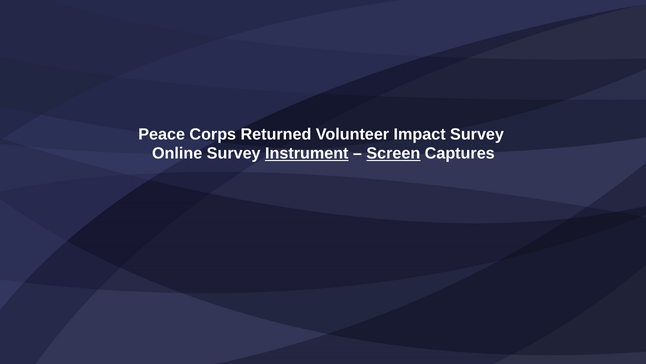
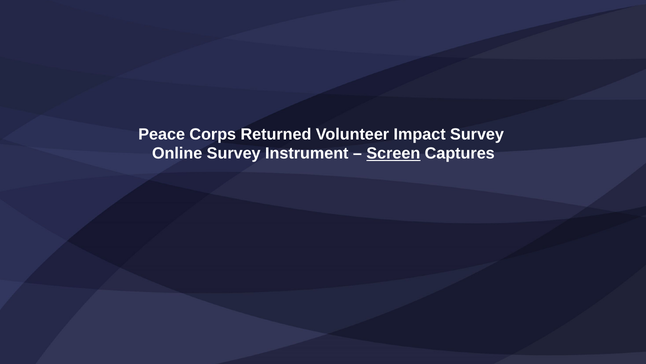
Instrument underline: present -> none (307, 153)
